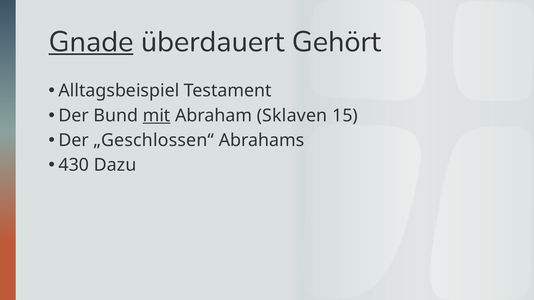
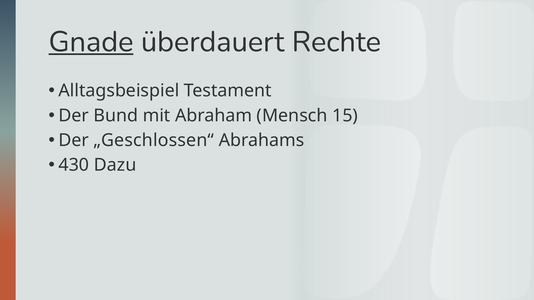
Gehört: Gehört -> Rechte (336, 42)
mit underline: present -> none (157, 116)
Sklaven: Sklaven -> Mensch (292, 116)
